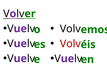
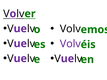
Volv colour: red -> purple (70, 44)
